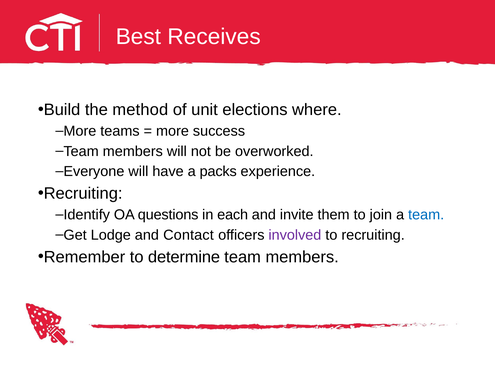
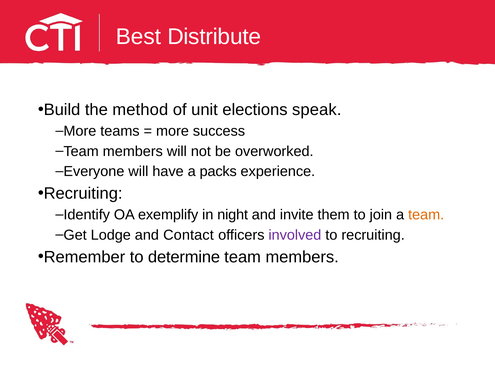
Receives: Receives -> Distribute (214, 37)
where: where -> speak (317, 110)
questions: questions -> exemplify (168, 215)
each: each -> night (233, 215)
team colour: blue -> orange (426, 215)
